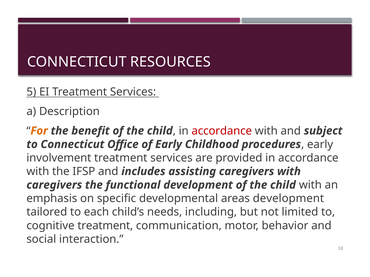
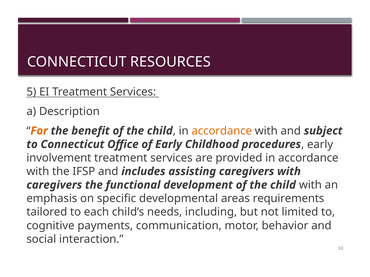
accordance colour: red -> orange (222, 131)
areas development: development -> requirements (289, 199)
cognitive treatment: treatment -> payments (105, 226)
